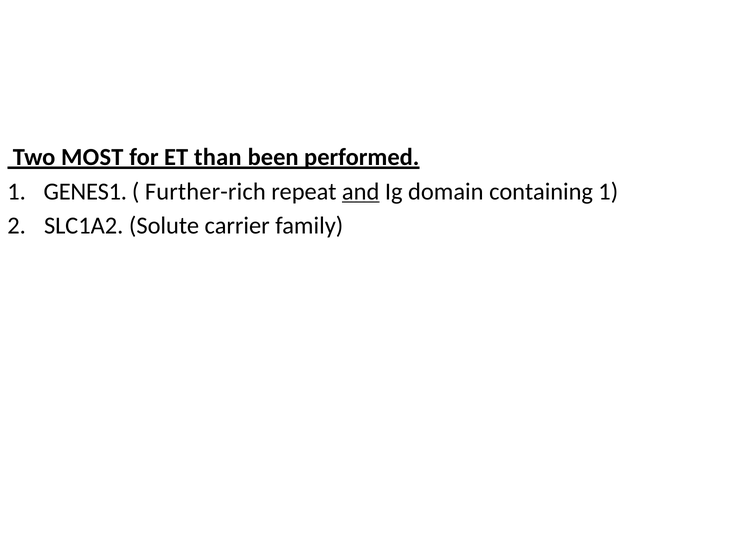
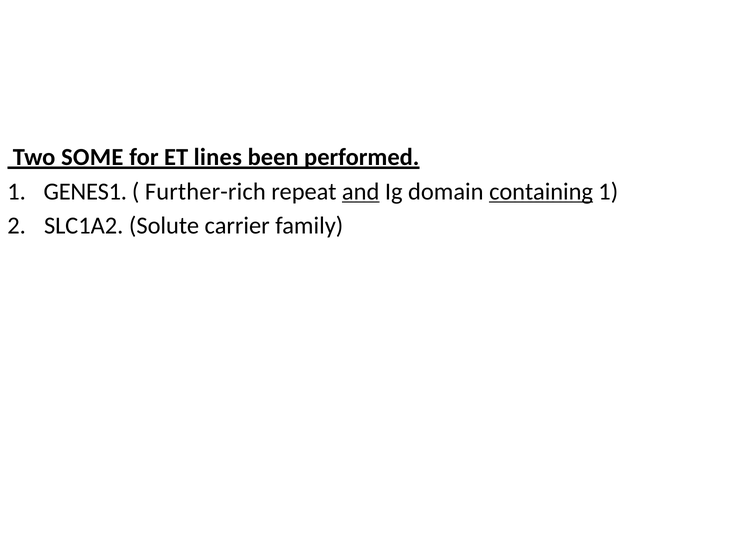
MOST: MOST -> SOME (92, 157)
than: than -> lines (218, 157)
containing underline: none -> present (541, 191)
